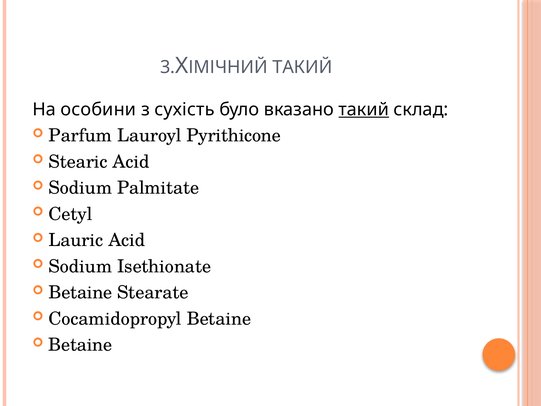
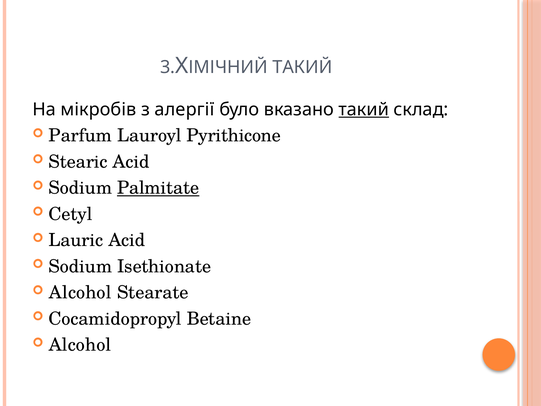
особини: особини -> мікробів (98, 109)
сухість: сухість -> алергії (185, 109)
Palmitate underline: none -> present (158, 188)
Betaine: Betaine -> Alcohol (80, 293)
Betaine: Betaine -> Alcohol (80, 345)
